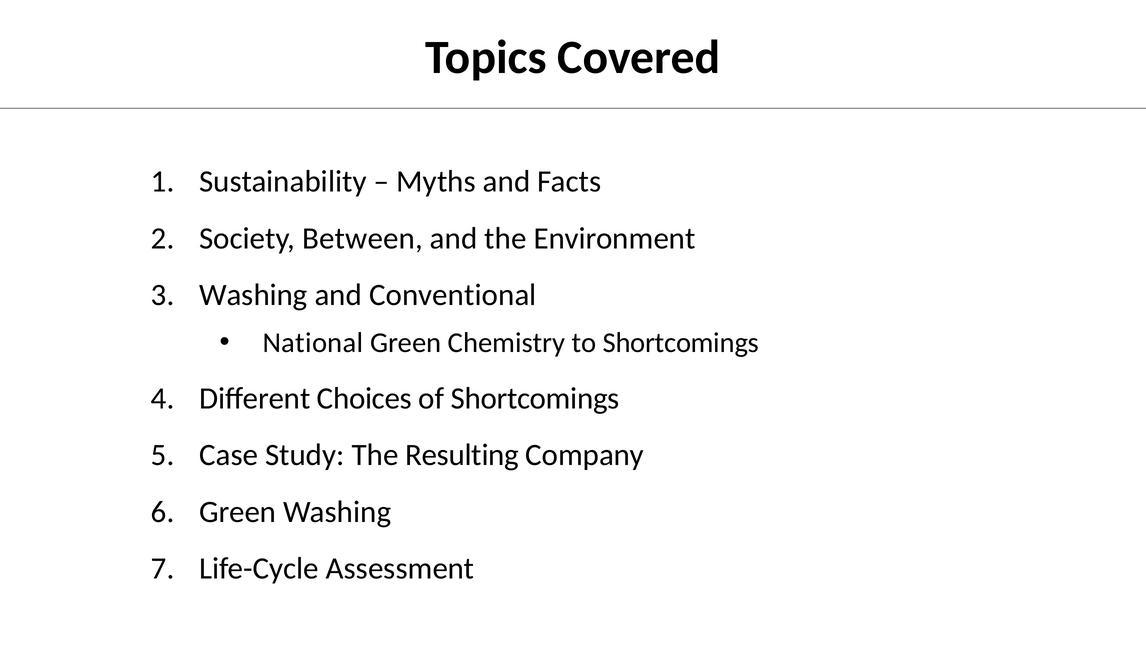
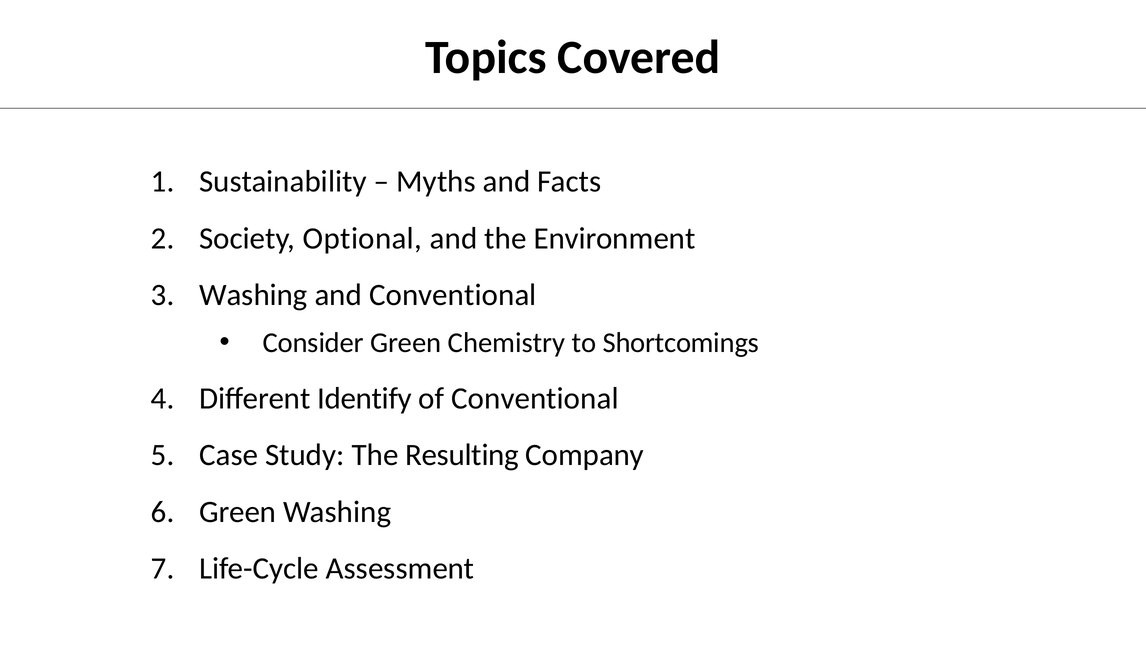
Between: Between -> Optional (362, 238)
National: National -> Consider (313, 343)
Choices: Choices -> Identify (364, 398)
of Shortcomings: Shortcomings -> Conventional (535, 398)
